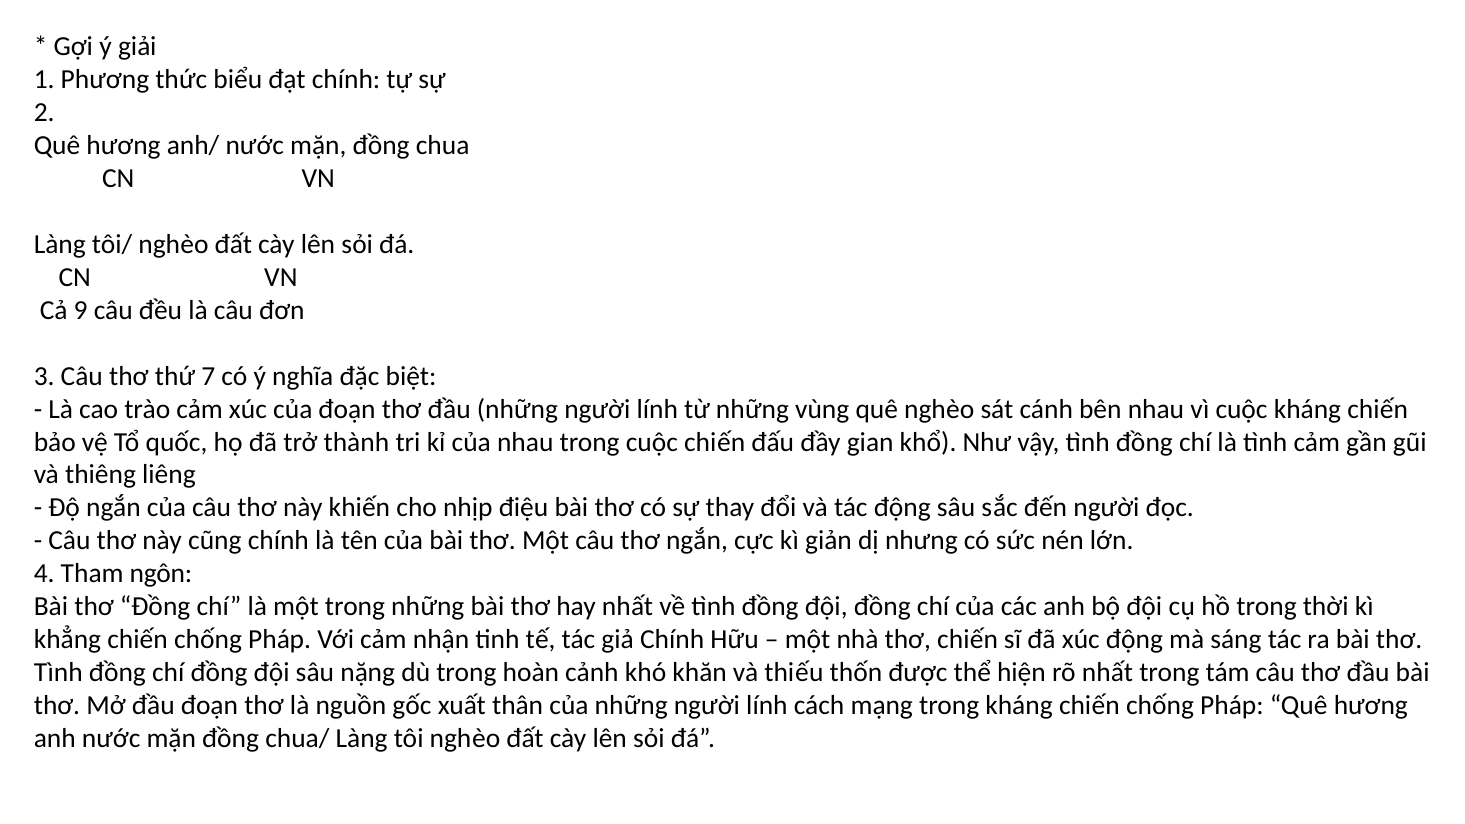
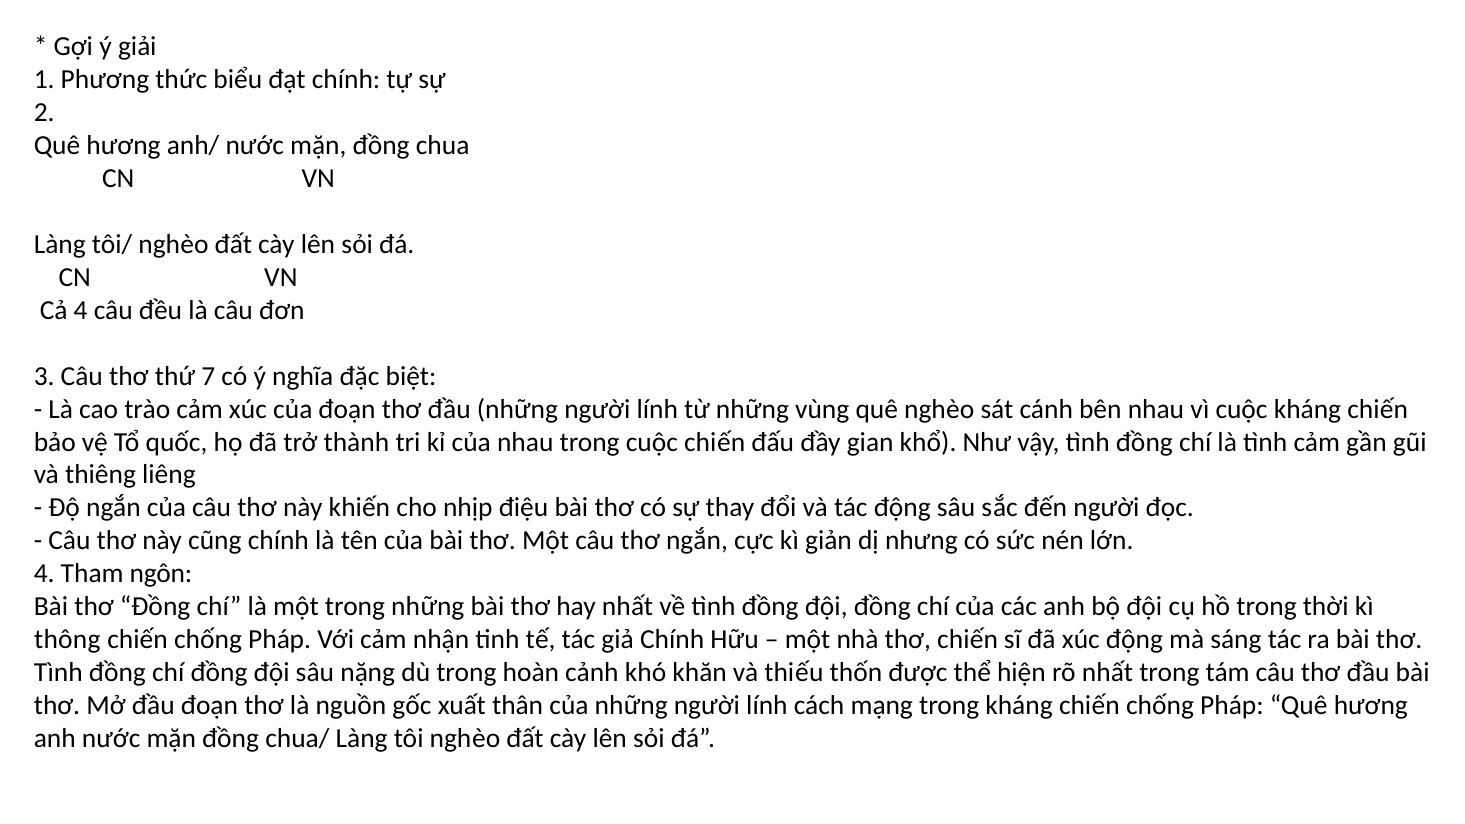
Cả 9: 9 -> 4 (81, 310)
khẳng: khẳng -> thông (67, 640)
